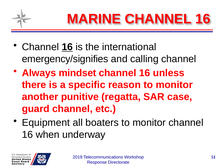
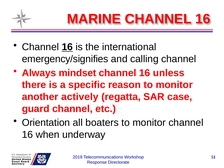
punitive: punitive -> actively (80, 97)
Equipment: Equipment -> Orientation (46, 123)
